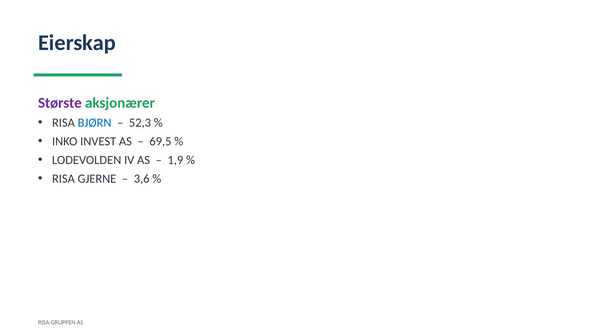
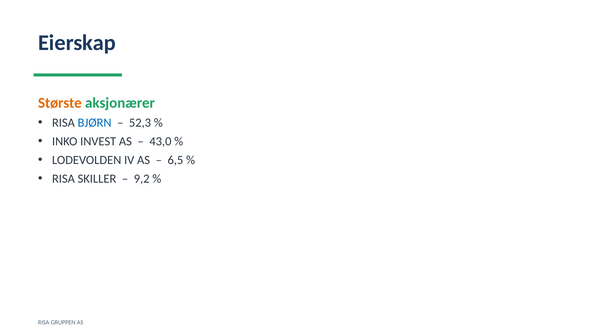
Største colour: purple -> orange (60, 103)
69,5: 69,5 -> 43,0 (160, 142)
1,9: 1,9 -> 6,5 (175, 160)
GJERNE: GJERNE -> SKILLER (97, 179)
3,6: 3,6 -> 9,2 (142, 179)
